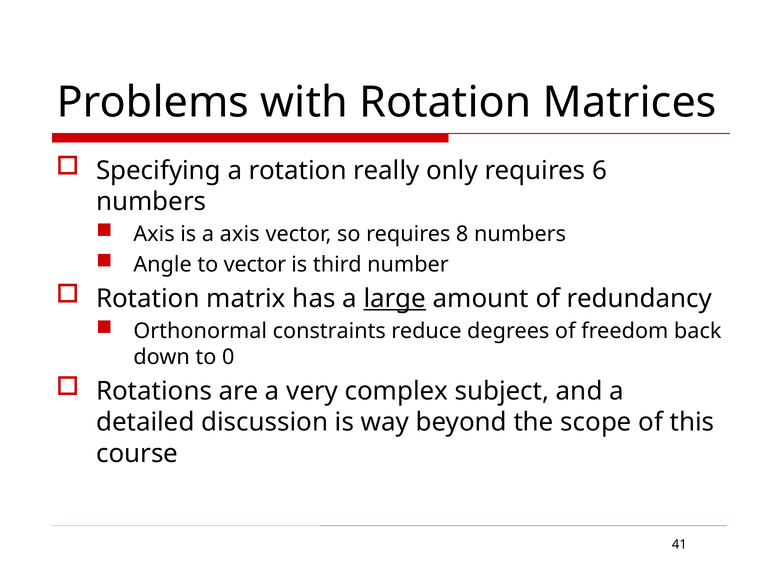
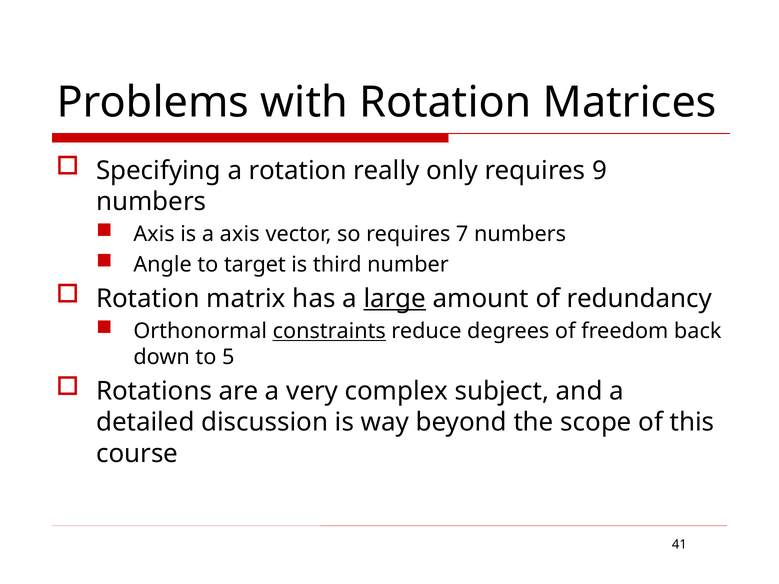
6: 6 -> 9 (600, 171)
8: 8 -> 7 (462, 234)
to vector: vector -> target (255, 265)
constraints underline: none -> present (329, 331)
0: 0 -> 5 (228, 357)
